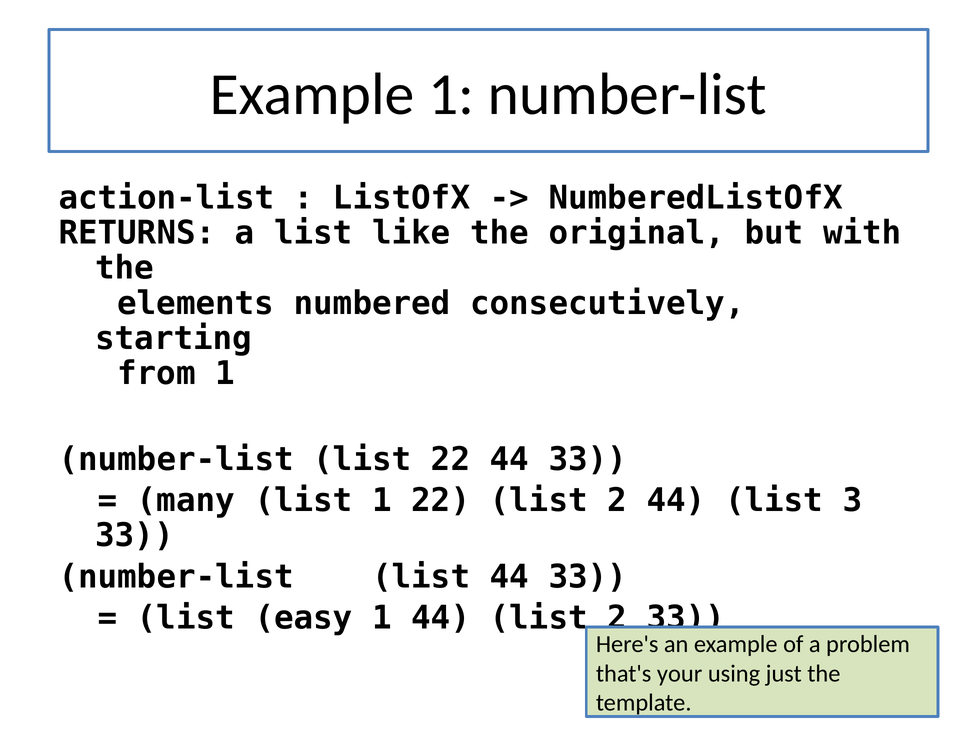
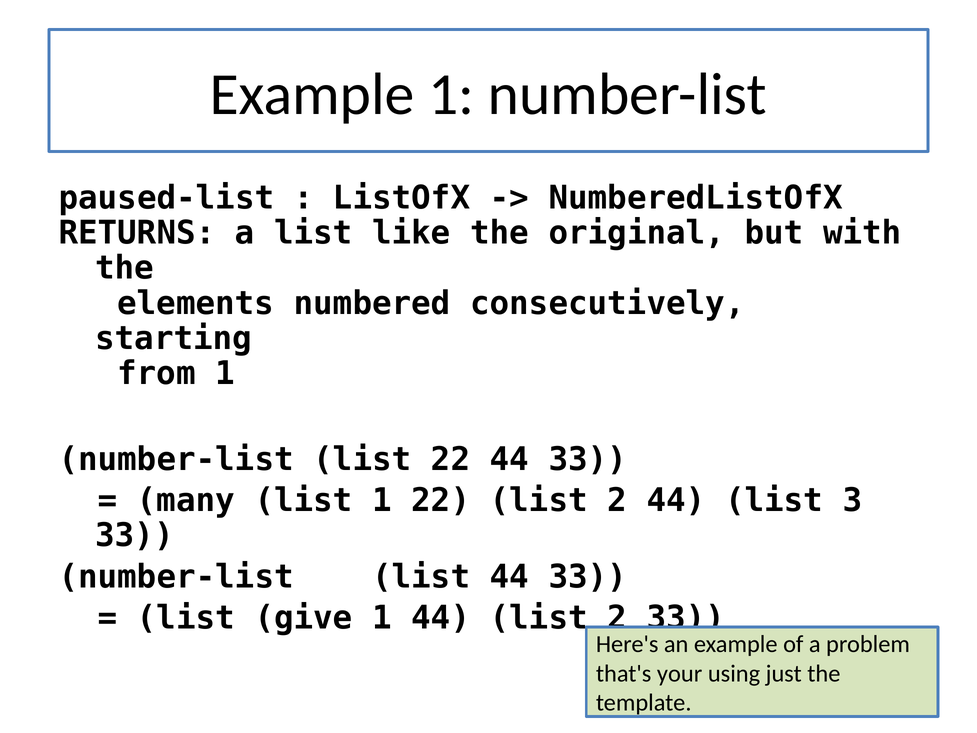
action-list: action-list -> paused-list (166, 198)
easy: easy -> give (303, 618)
